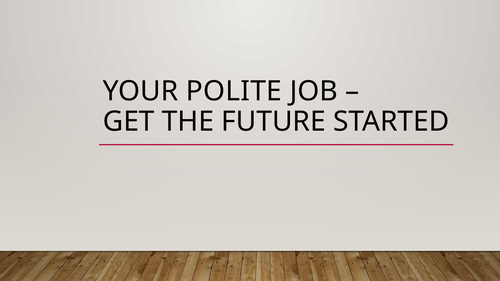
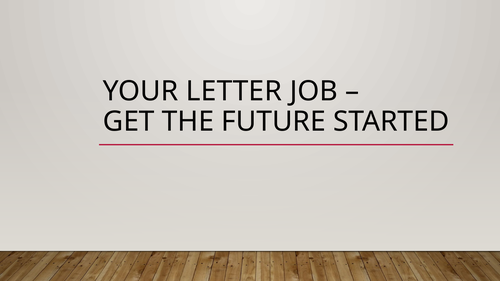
POLITE: POLITE -> LETTER (234, 91)
